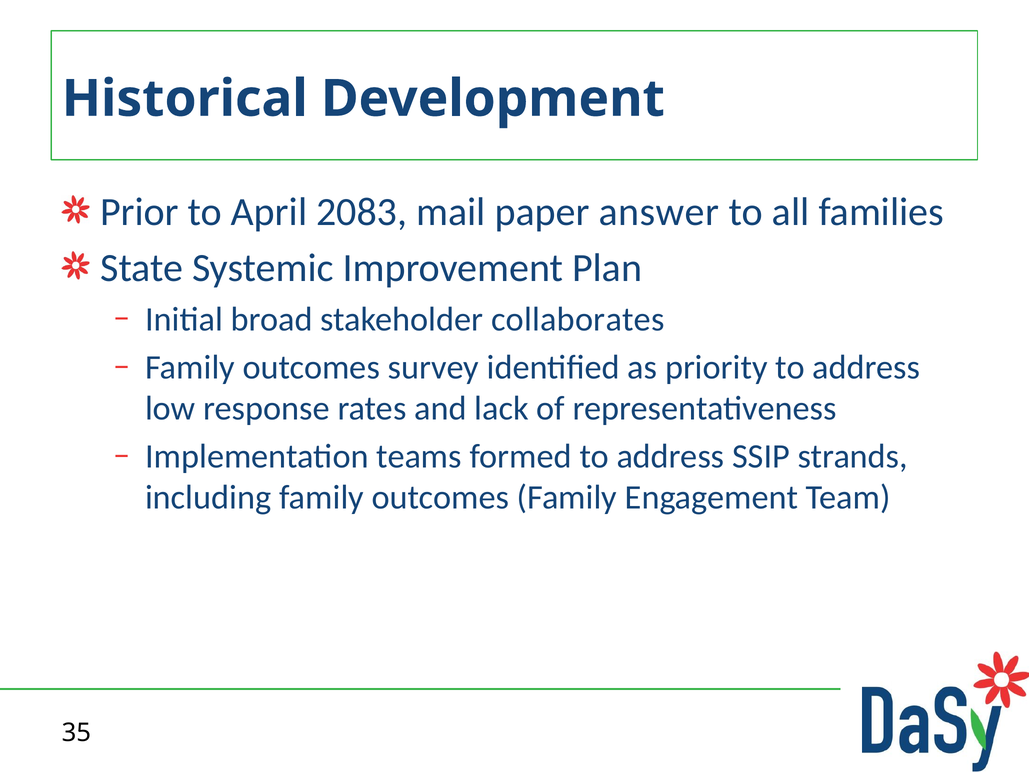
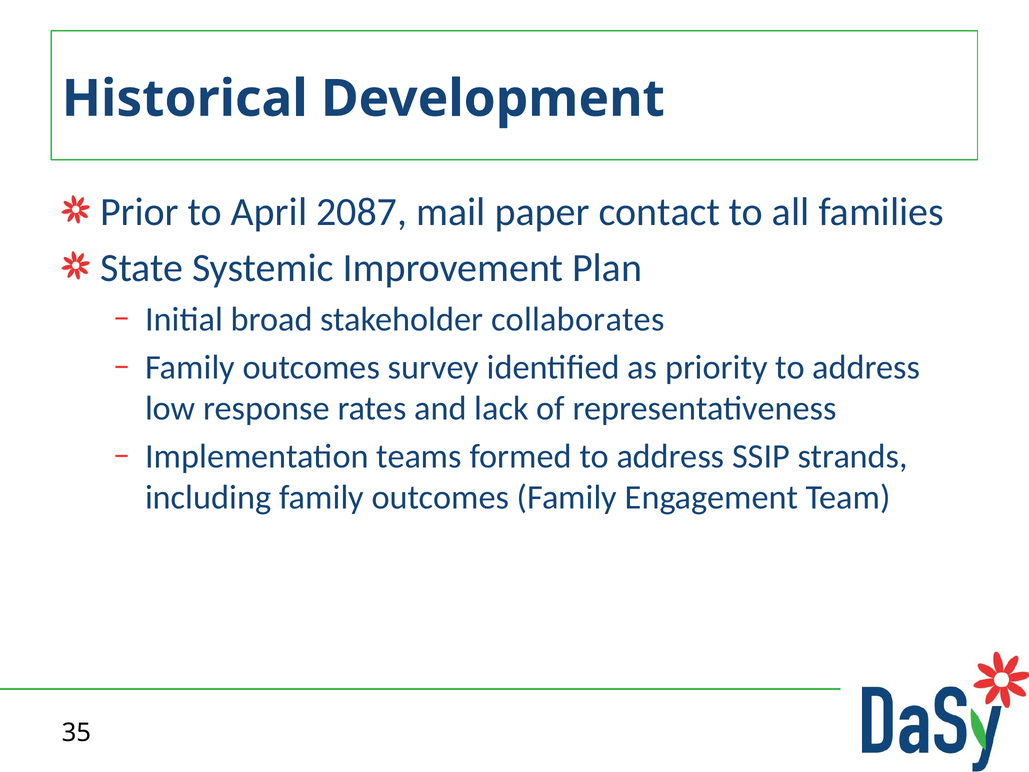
2083: 2083 -> 2087 (362, 212)
answer: answer -> contact (659, 212)
